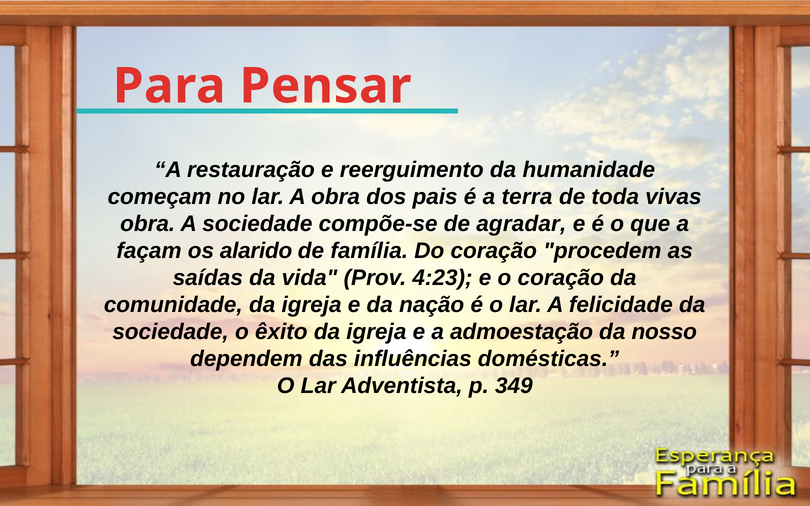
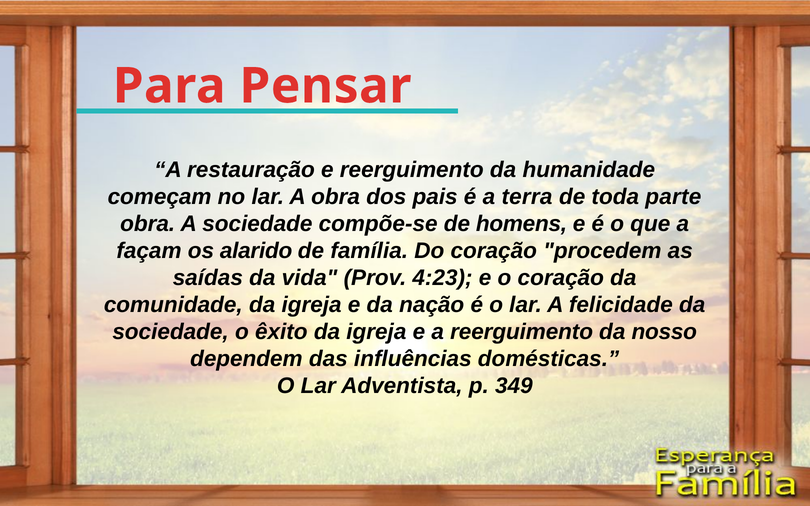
vivas: vivas -> parte (673, 197)
agradar: agradar -> homens (521, 224)
a admoestação: admoestação -> reerguimento (522, 332)
